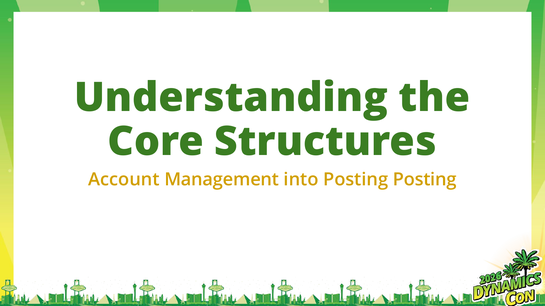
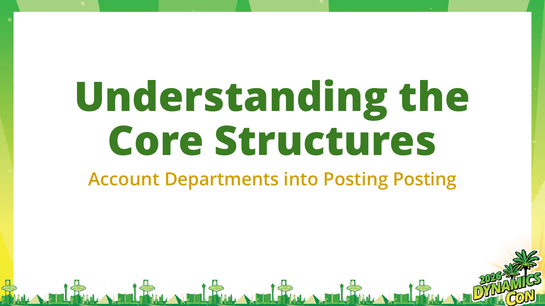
Management: Management -> Departments (222, 180)
